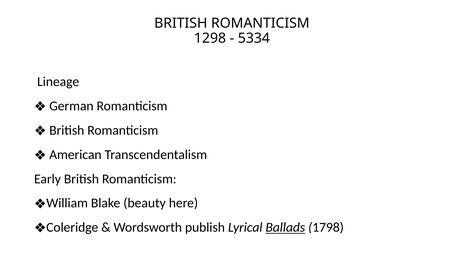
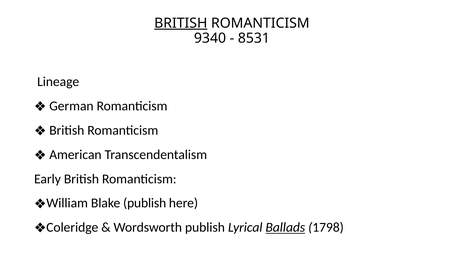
BRITISH underline: none -> present (181, 23)
1298: 1298 -> 9340 (210, 38)
5334: 5334 -> 8531 (254, 38)
Blake beauty: beauty -> publish (145, 203)
